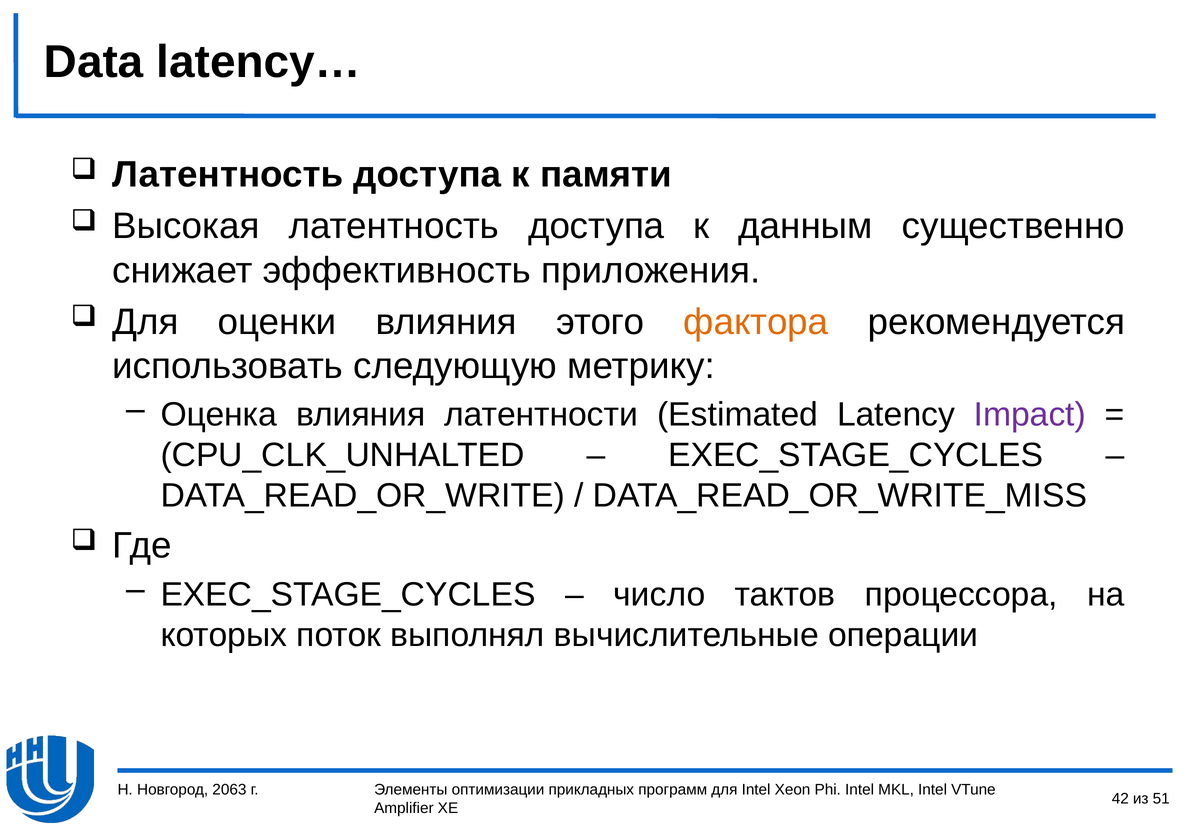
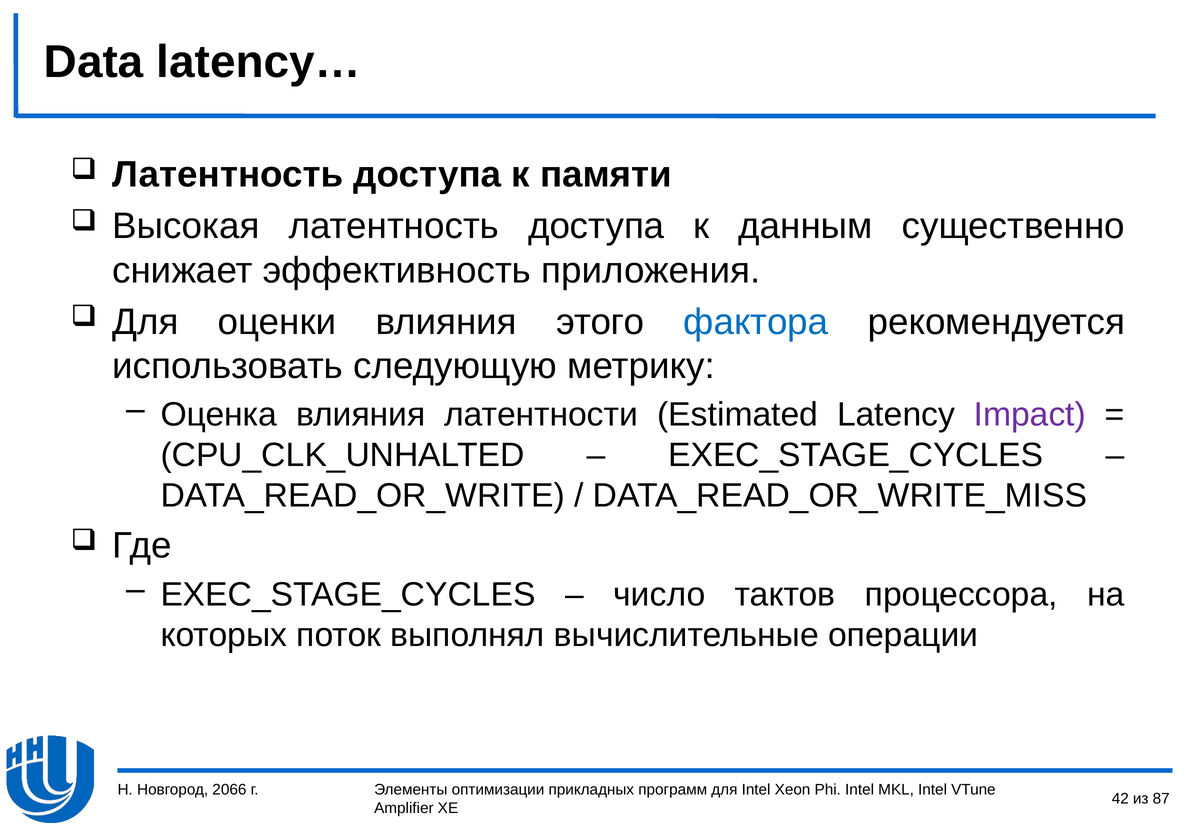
фактора colour: orange -> blue (756, 322)
2063: 2063 -> 2066 (229, 790)
51: 51 -> 87 (1161, 799)
